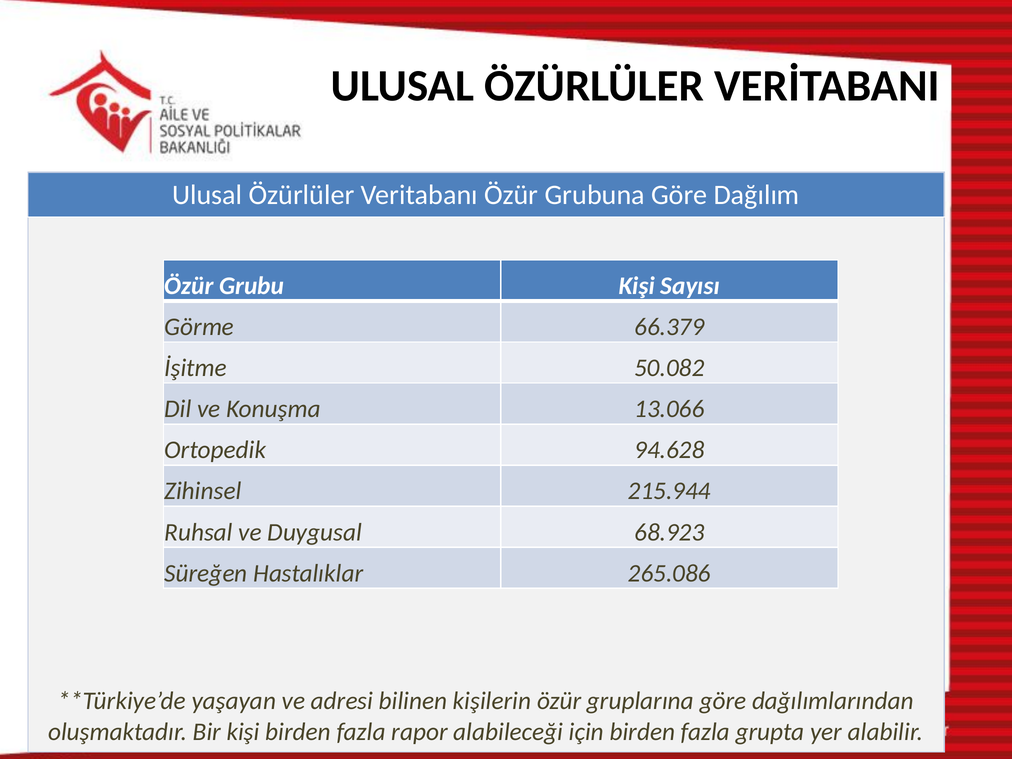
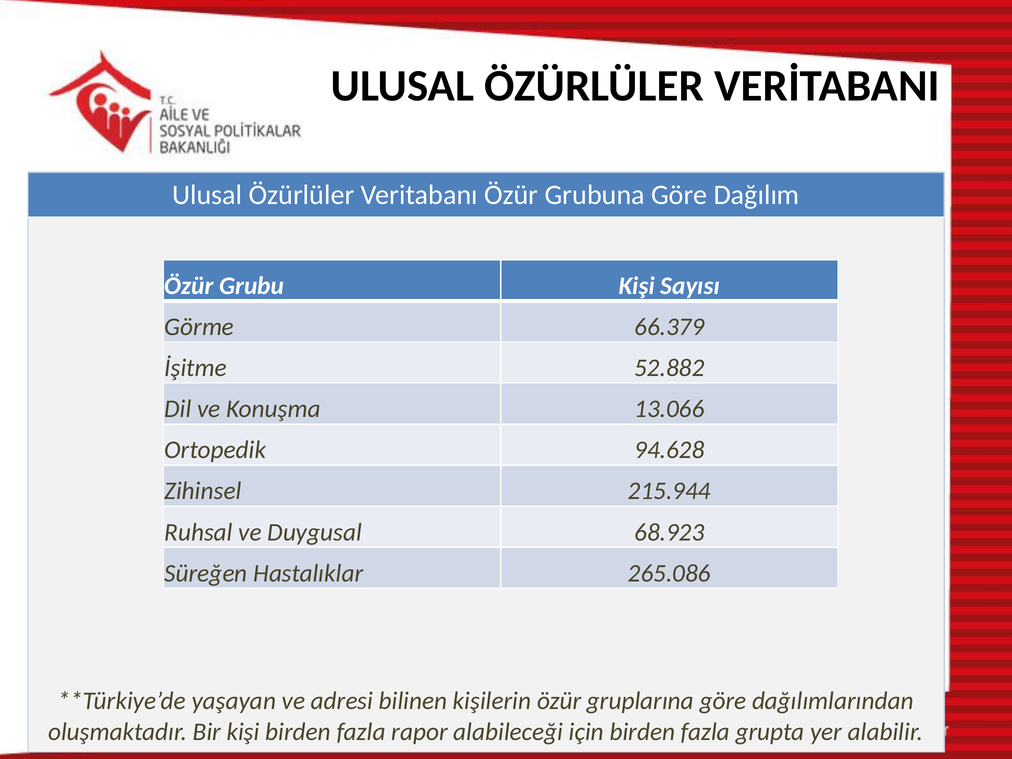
50.082: 50.082 -> 52.882 (669, 368)
